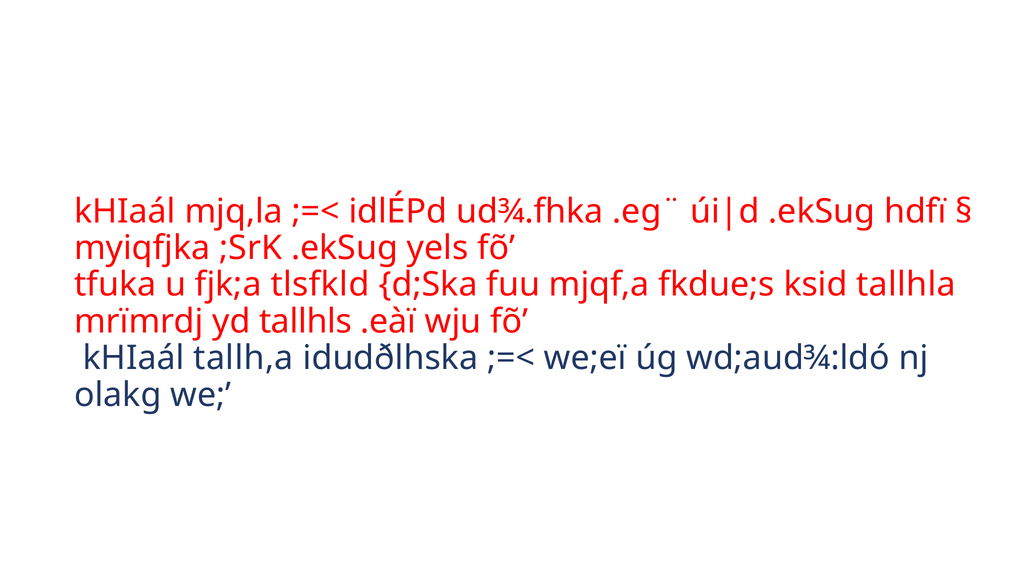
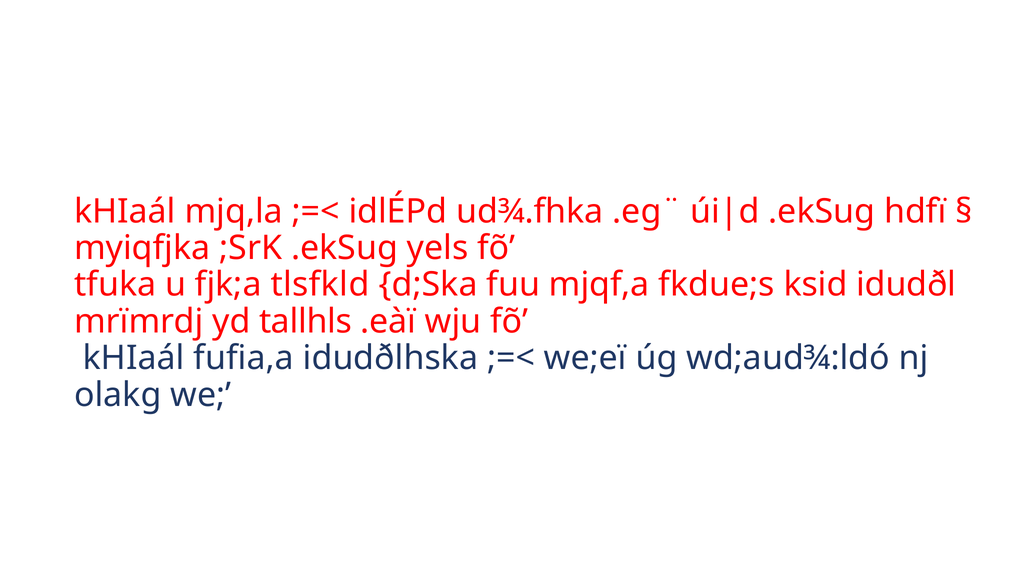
tallhla: tallhla -> idudðl (906, 285)
tallh,a: tallh,a -> fufia,a (244, 358)
